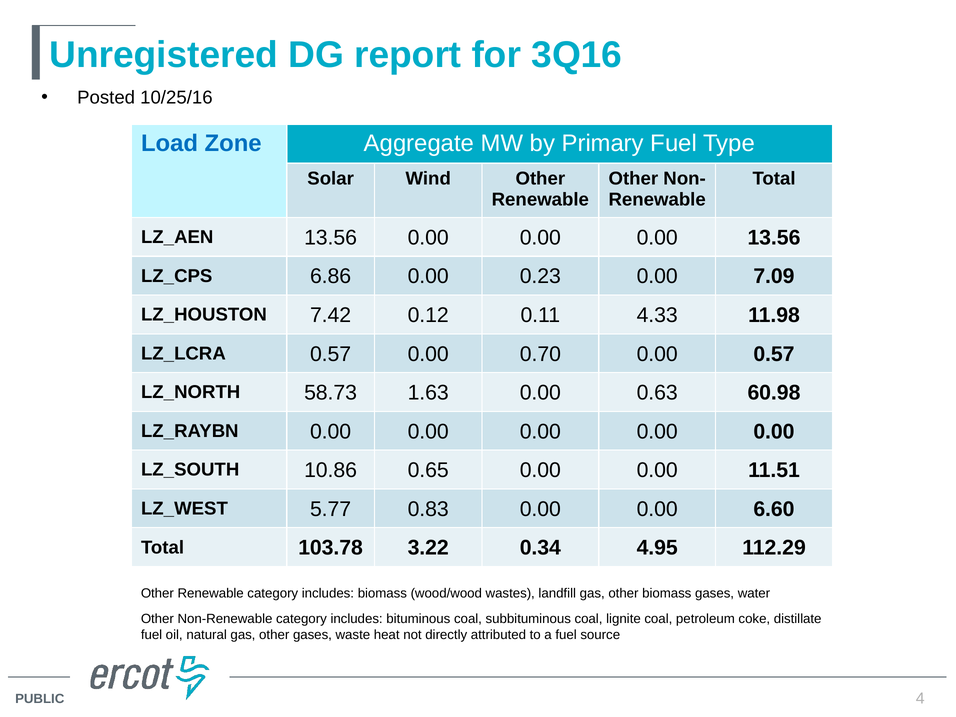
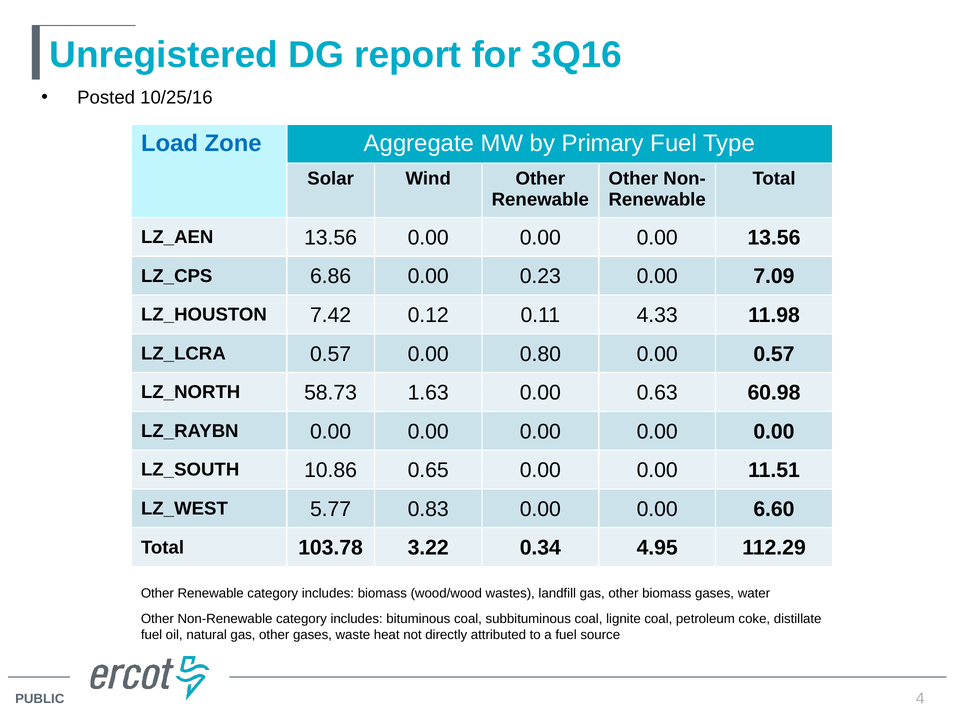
0.70: 0.70 -> 0.80 (540, 354)
